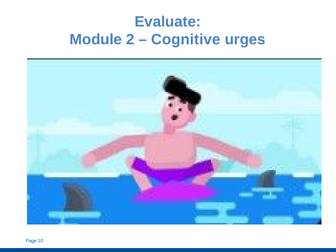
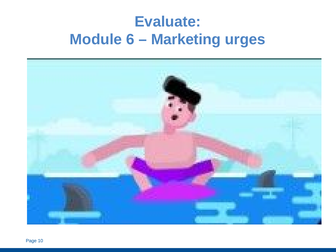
2: 2 -> 6 (130, 40)
Cognitive: Cognitive -> Marketing (186, 40)
